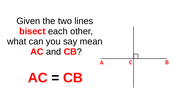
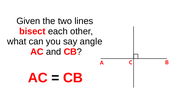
mean: mean -> angle (91, 41)
